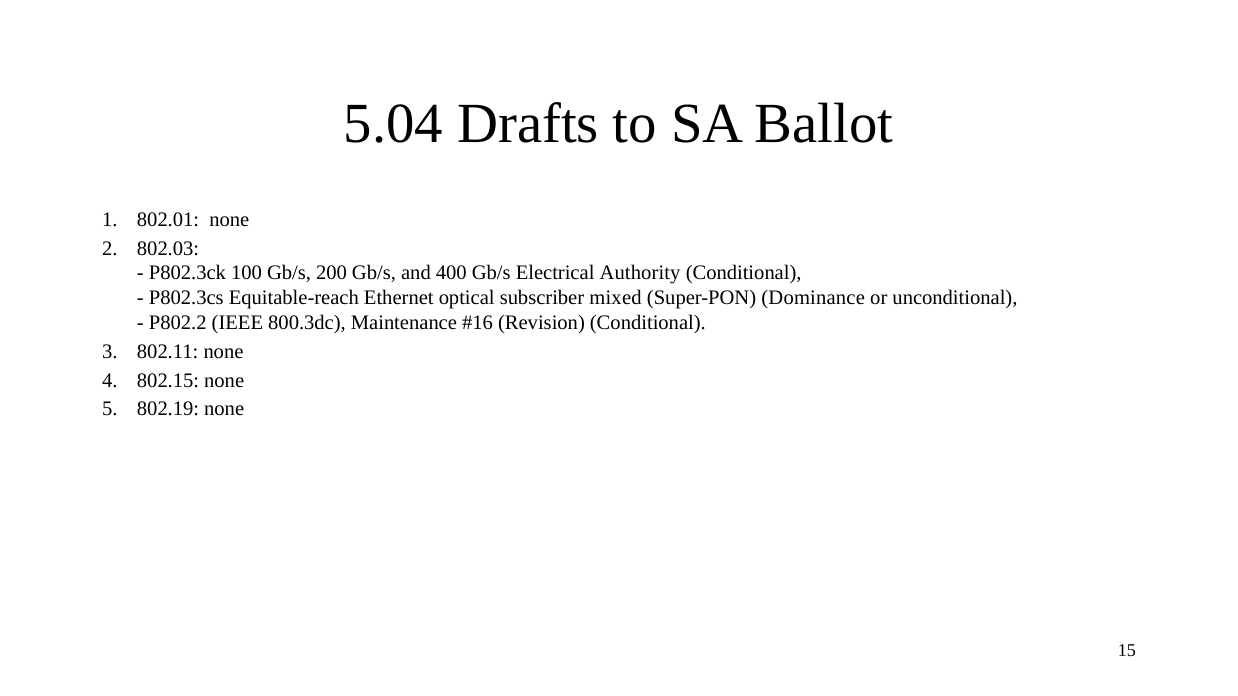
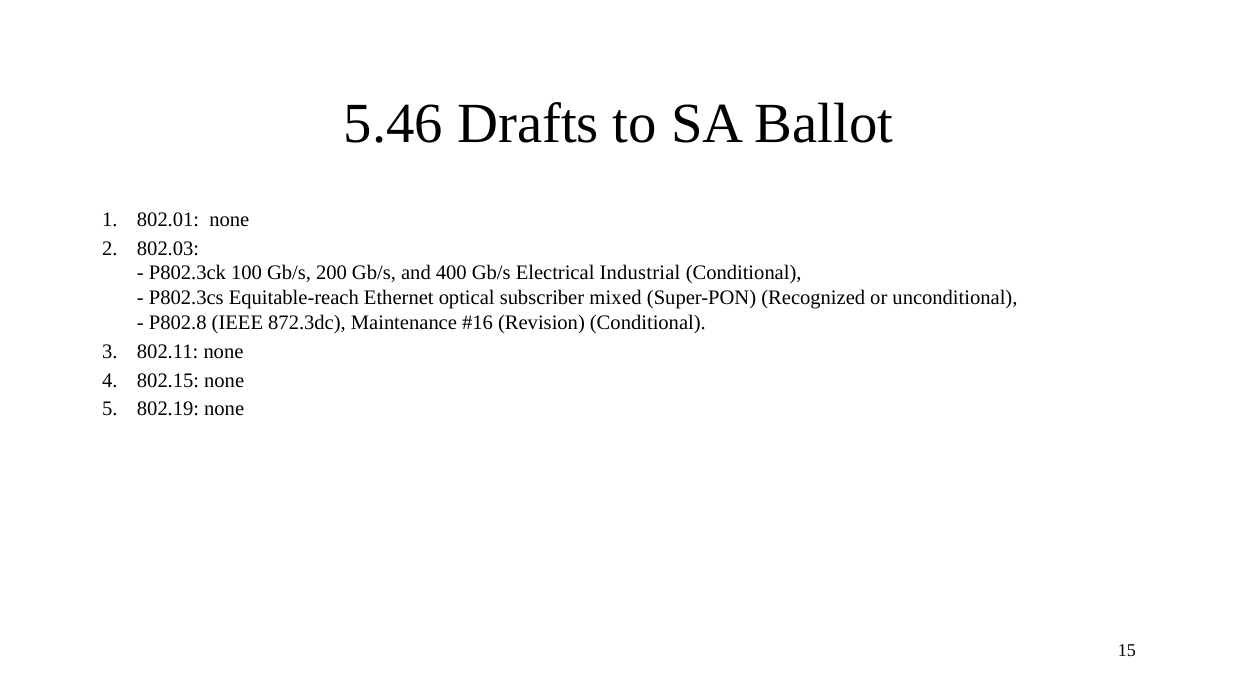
5.04: 5.04 -> 5.46 (393, 124)
Authority: Authority -> Industrial (640, 273)
Dominance: Dominance -> Recognized (813, 298)
P802.2: P802.2 -> P802.8 (178, 323)
800.3dc: 800.3dc -> 872.3dc (307, 323)
